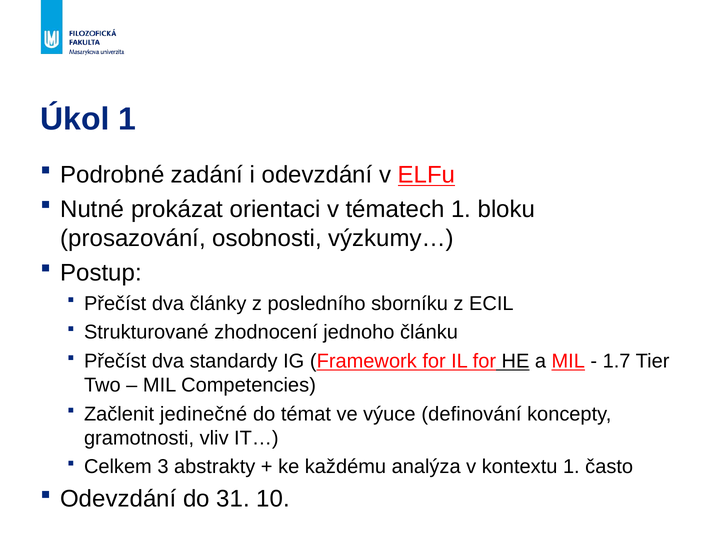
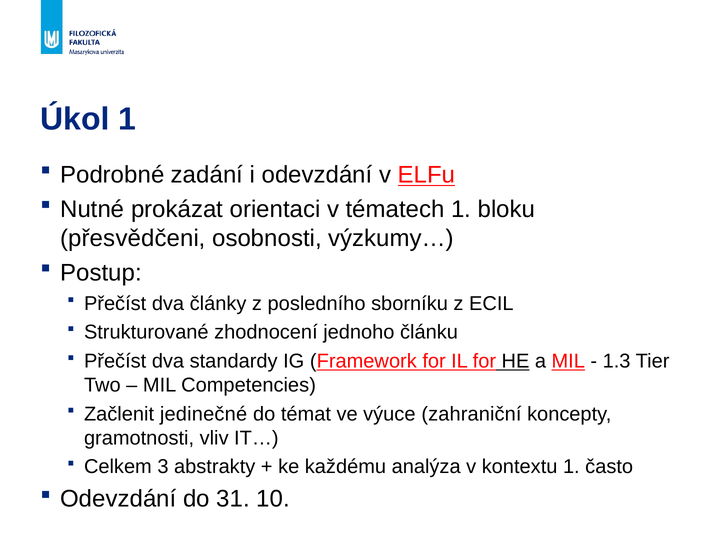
prosazování: prosazování -> přesvědčeni (133, 238)
1.7: 1.7 -> 1.3 (617, 361)
definování: definování -> zahraniční (471, 414)
